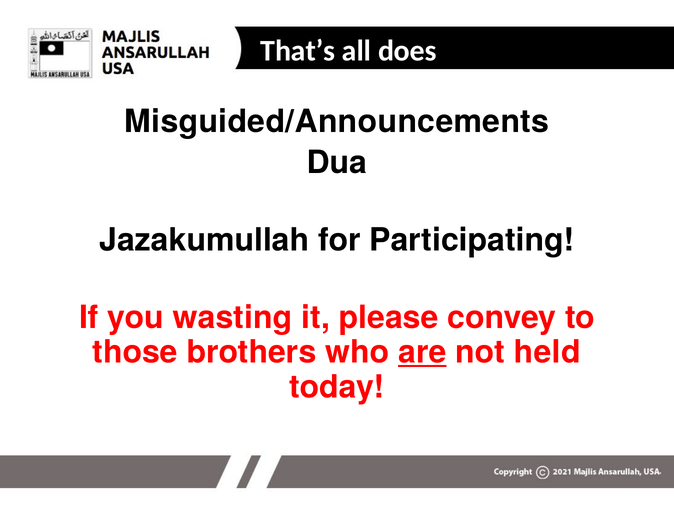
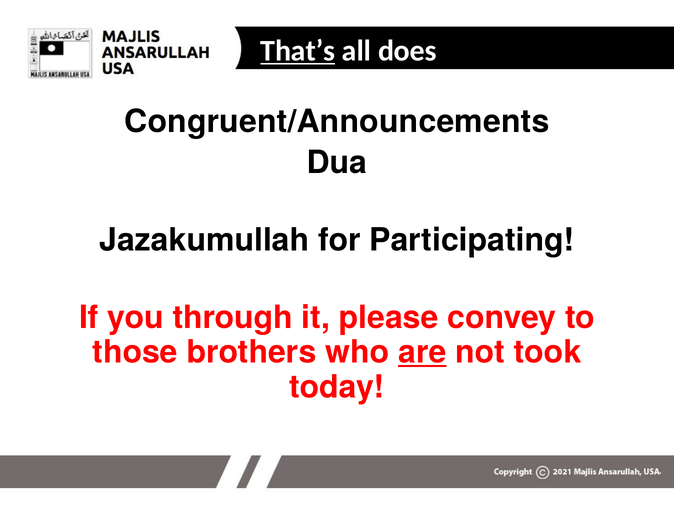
That’s underline: none -> present (298, 51)
Misguided/Announcements: Misguided/Announcements -> Congruent/Announcements (337, 121)
wasting: wasting -> through (233, 317)
held: held -> took (547, 352)
